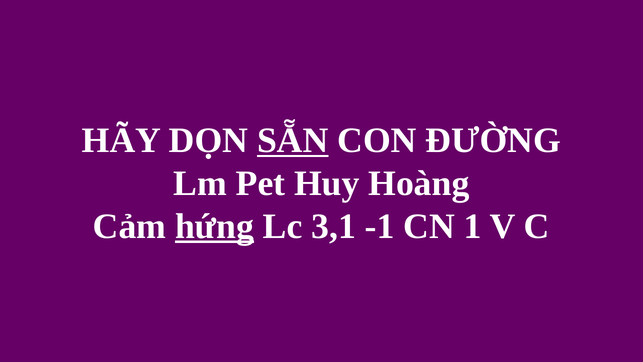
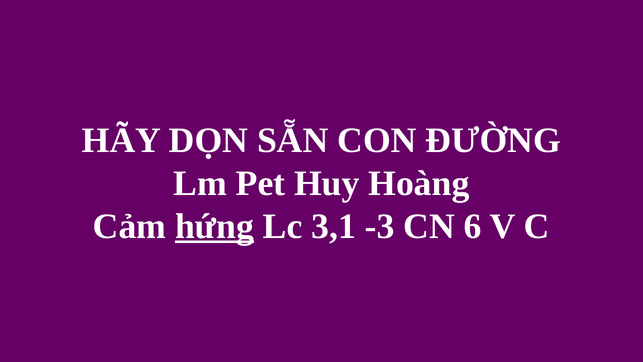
SẴN underline: present -> none (293, 140)
-1: -1 -> -3 (380, 226)
1: 1 -> 6 (473, 226)
